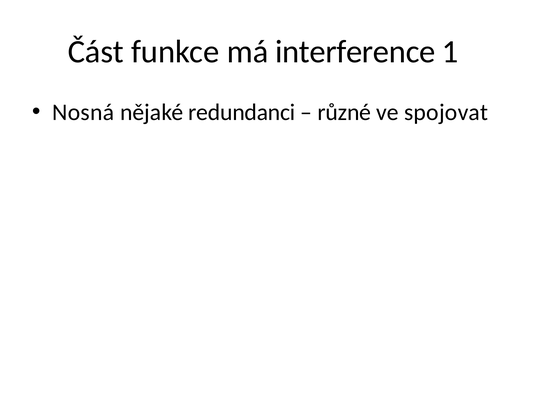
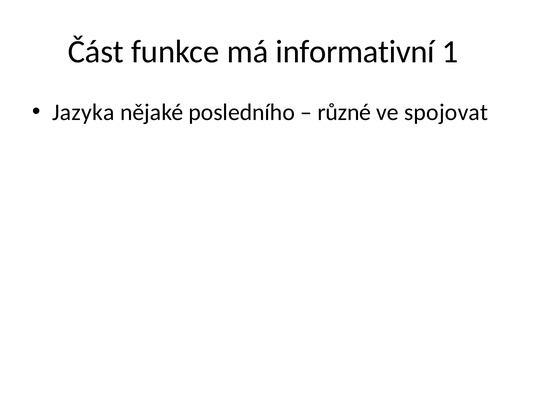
interference: interference -> informativní (355, 52)
Nosná: Nosná -> Jazyka (83, 112)
redundanci: redundanci -> posledního (242, 112)
